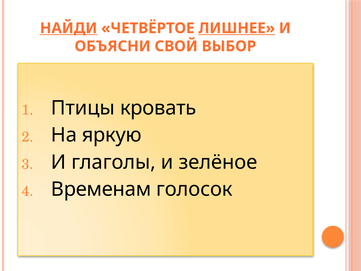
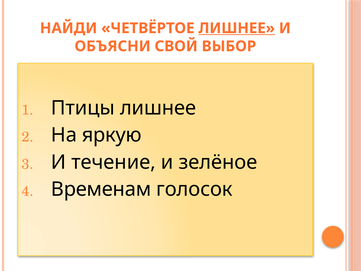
НАЙДИ underline: present -> none (69, 28)
Птицы кровать: кровать -> лишнее (158, 108)
глаголы: глаголы -> течение (113, 162)
